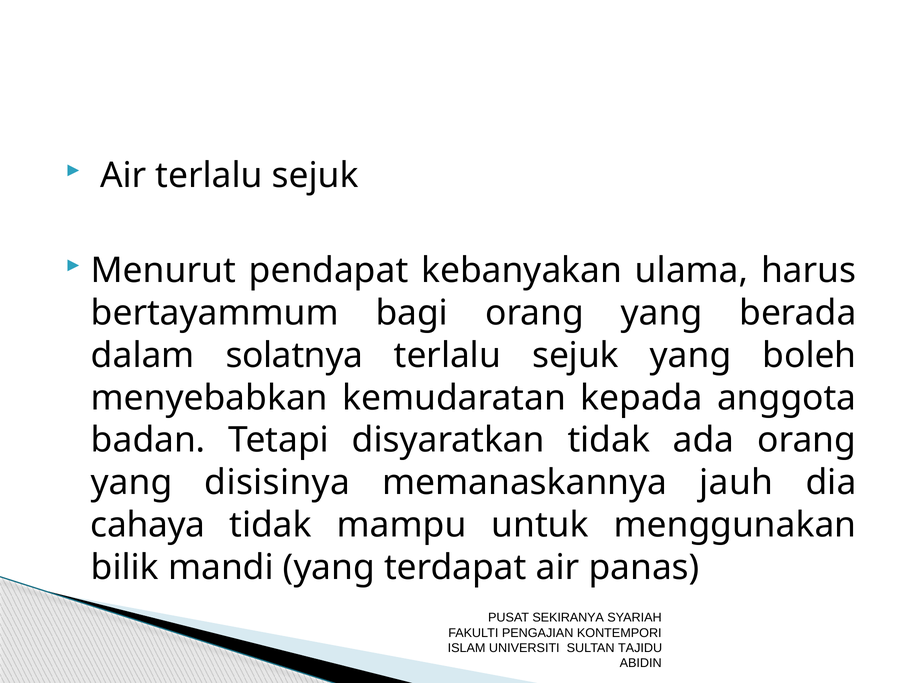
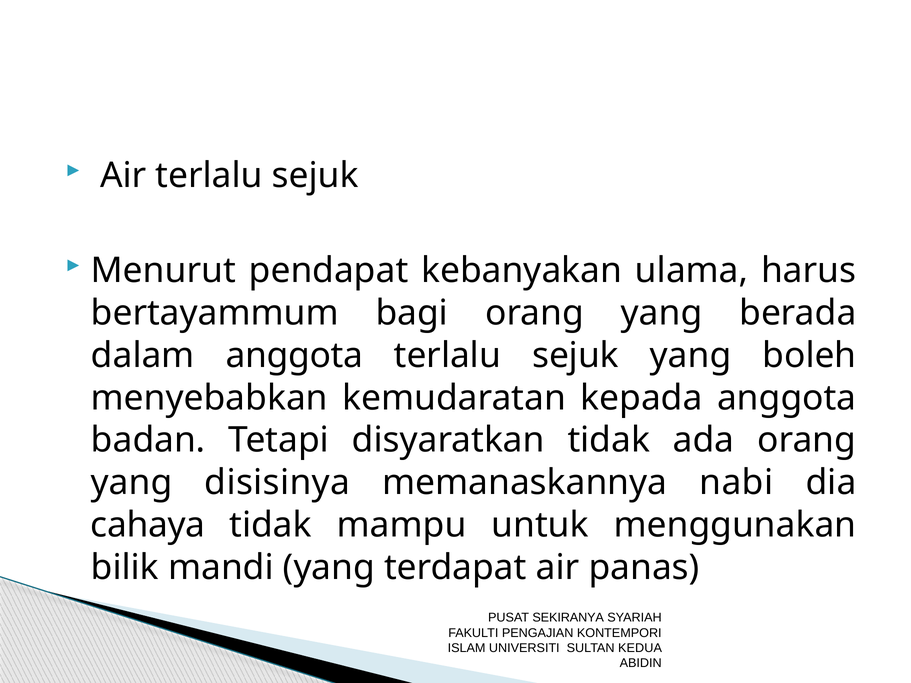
dalam solatnya: solatnya -> anggota (294, 356)
jauh: jauh -> nabi (736, 483)
TAJIDU: TAJIDU -> KEDUA (640, 648)
